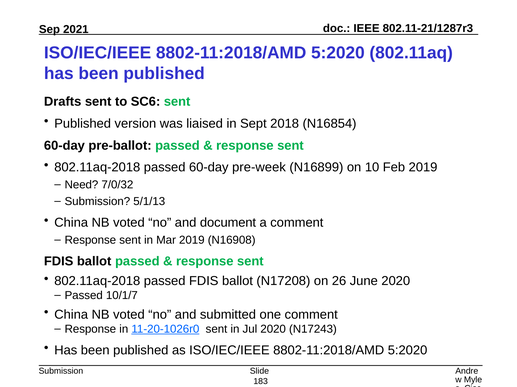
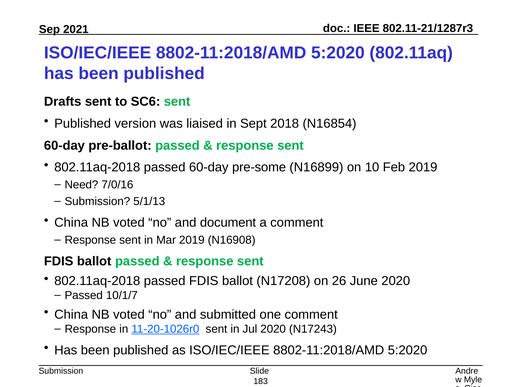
pre-week: pre-week -> pre-some (259, 168)
7/0/32: 7/0/32 -> 7/0/16 (117, 185)
